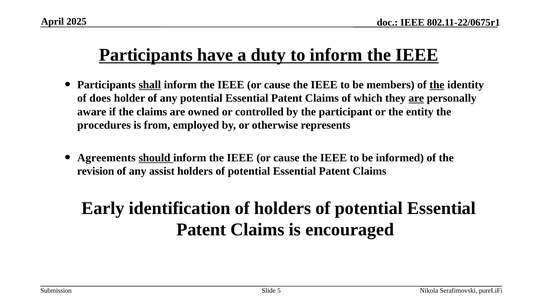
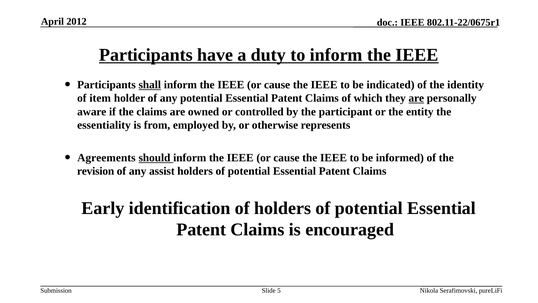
2025: 2025 -> 2012 (77, 21)
members: members -> indicated (391, 85)
the underline: present -> none (437, 85)
does: does -> item (100, 98)
procedures: procedures -> essentiality (104, 125)
